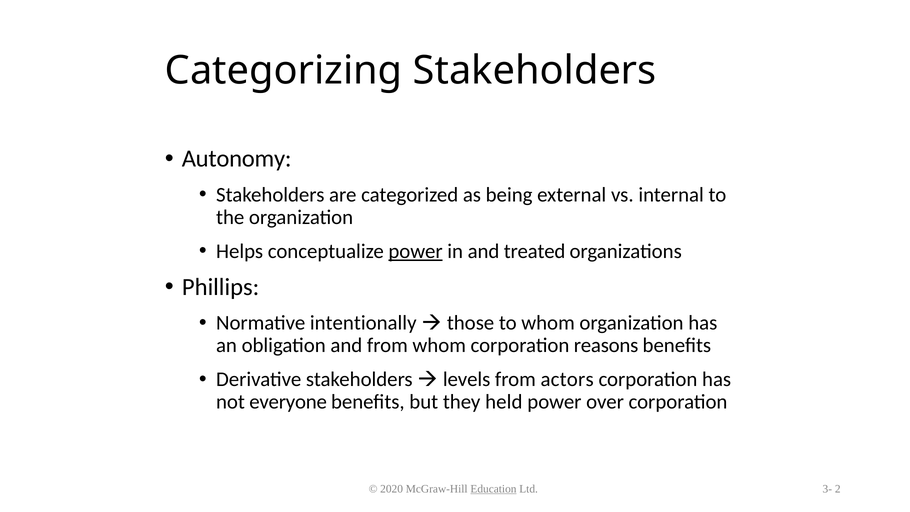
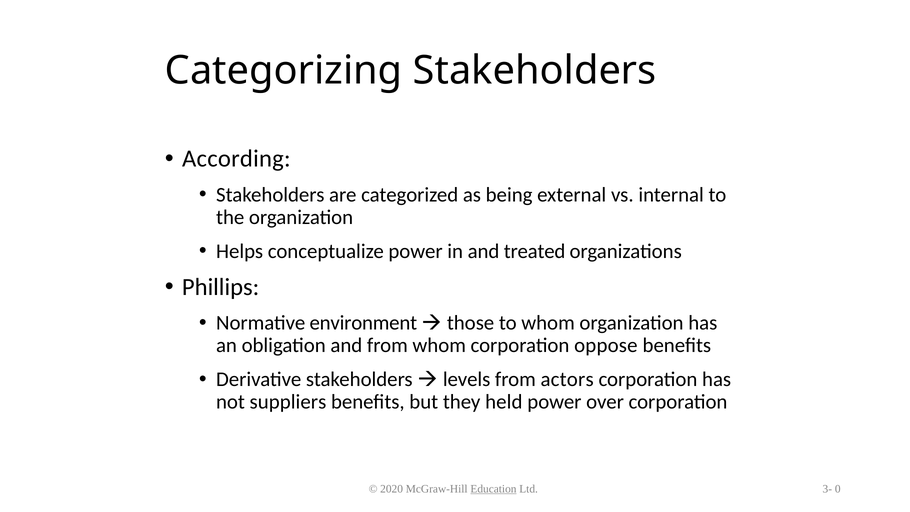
Autonomy: Autonomy -> According (236, 159)
power underline: present -> none (416, 251)
intentionally: intentionally -> environment (363, 323)
reasons: reasons -> oppose (606, 345)
everyone: everyone -> suppliers (288, 402)
2: 2 -> 0 (838, 489)
